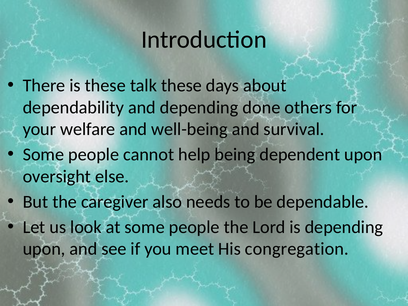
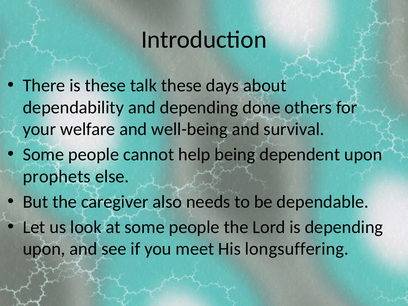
oversight: oversight -> prophets (57, 176)
congregation: congregation -> longsuffering (297, 249)
